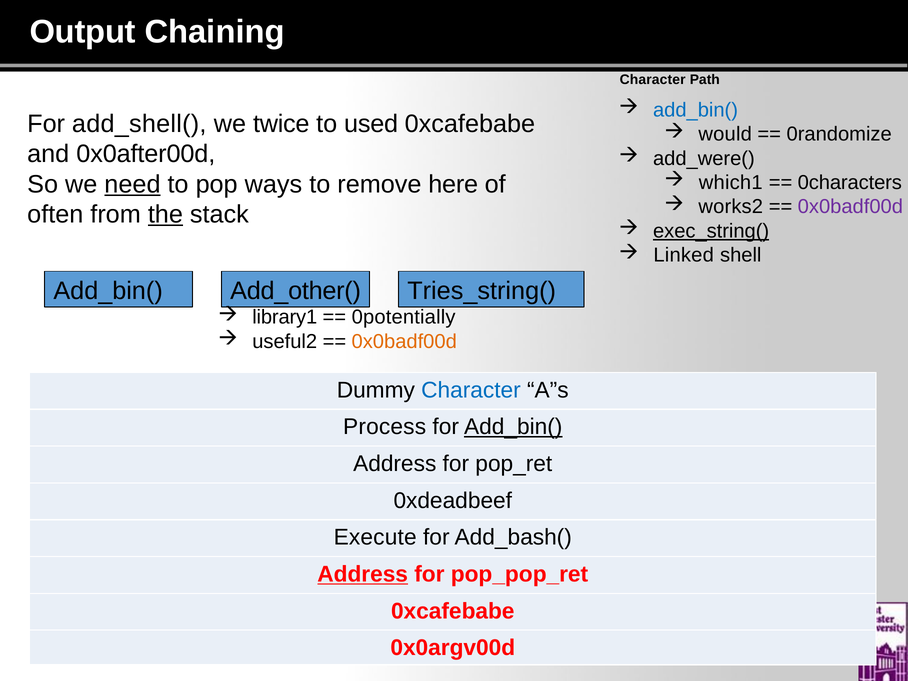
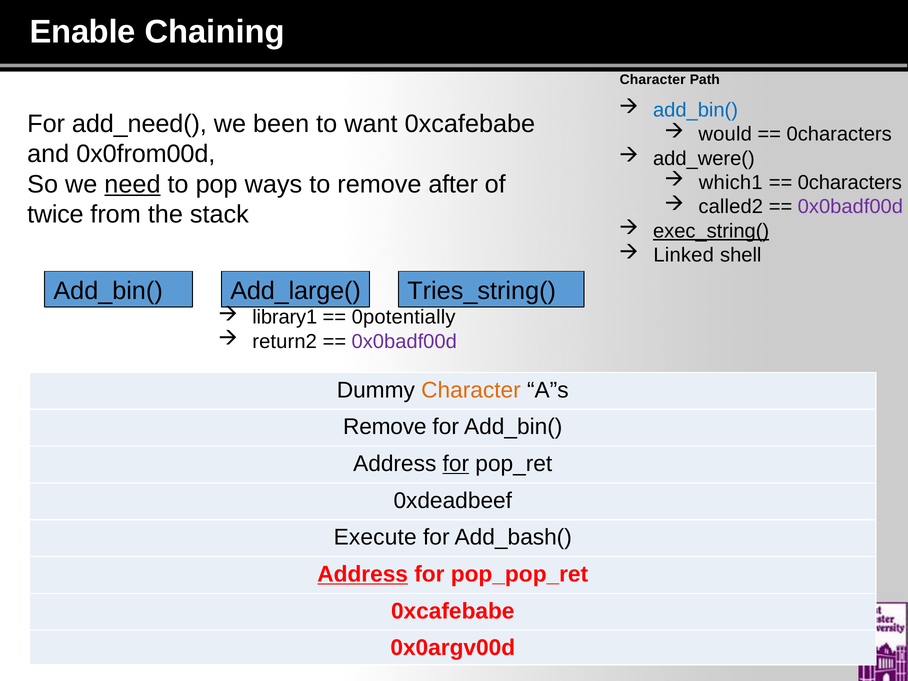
Output: Output -> Enable (83, 32)
add_shell(: add_shell( -> add_need( (139, 124)
twice: twice -> been (281, 124)
used: used -> want (371, 124)
0randomize: 0randomize -> 0characters (839, 134)
0x0after00d: 0x0after00d -> 0x0from00d (146, 154)
here: here -> after (453, 184)
works2: works2 -> called2 (731, 207)
often: often -> twice (55, 215)
the underline: present -> none (165, 215)
Add_other(: Add_other( -> Add_large( (296, 291)
useful2: useful2 -> return2 (285, 341)
0x0badf00d colour: orange -> purple (404, 341)
Character colour: blue -> orange (471, 390)
Process: Process -> Remove (385, 427)
Add_bin( underline: present -> none (513, 427)
for underline: none -> present (456, 464)
